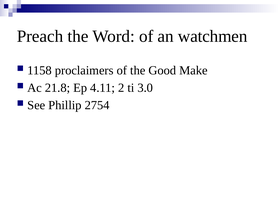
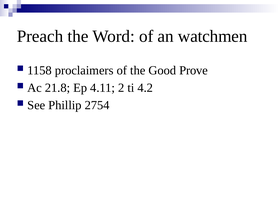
Make: Make -> Prove (193, 70)
3.0: 3.0 -> 4.2 (145, 88)
